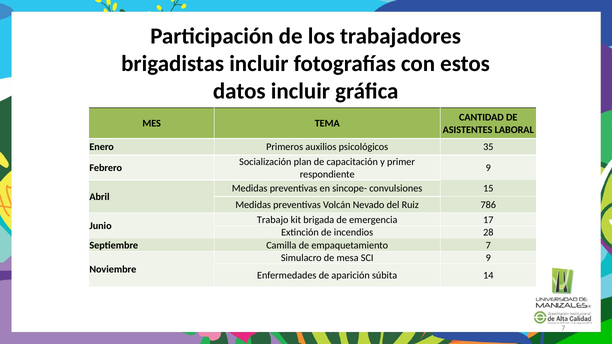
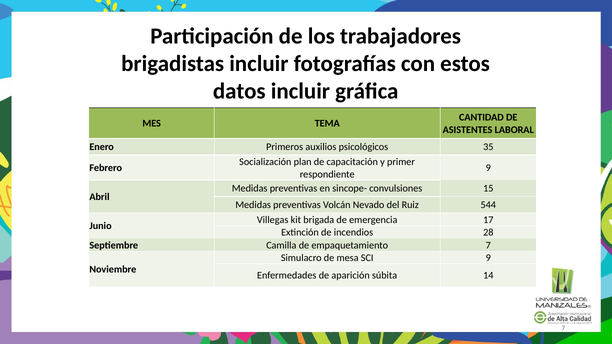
786: 786 -> 544 (488, 205)
Trabajo: Trabajo -> Villegas (273, 220)
